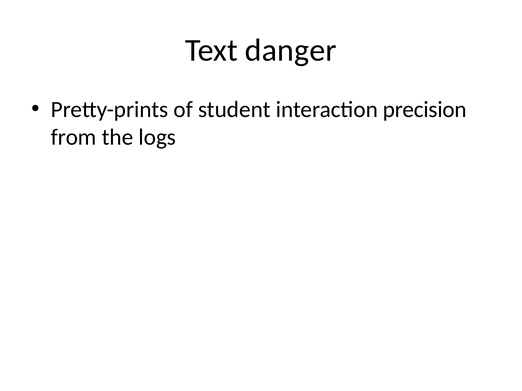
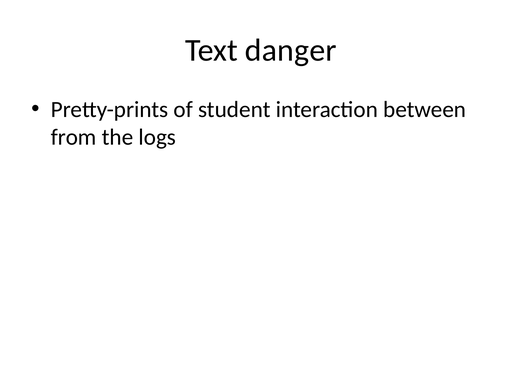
precision: precision -> between (425, 110)
